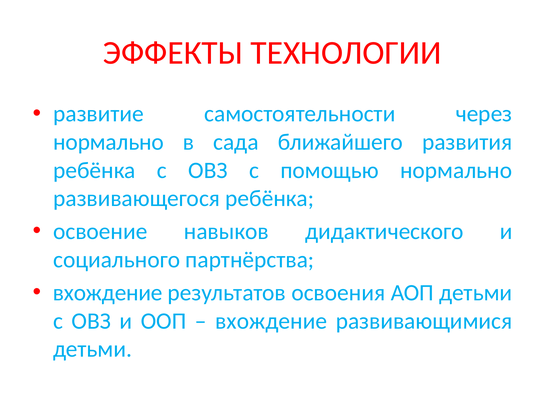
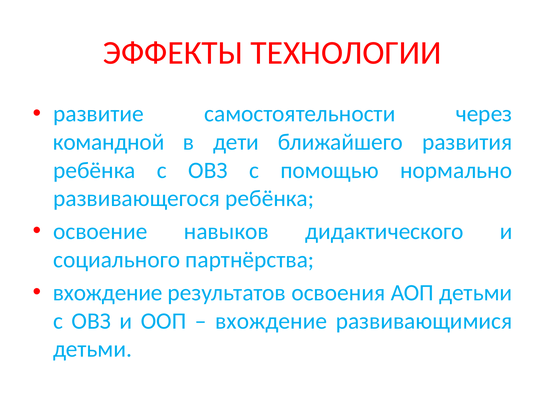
нормально: нормально -> командной (109, 142)
сада: сада -> дети (236, 142)
